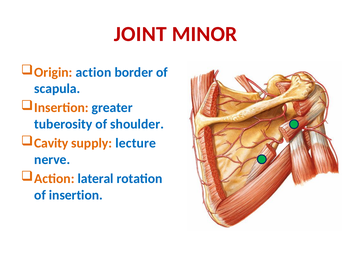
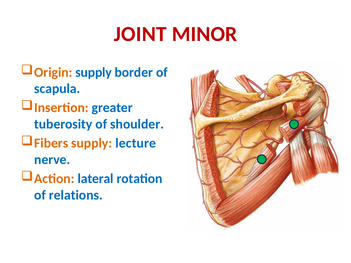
Origin action: action -> supply (94, 72)
Cavity: Cavity -> Fibers (51, 143)
of insertion: insertion -> relations (76, 195)
